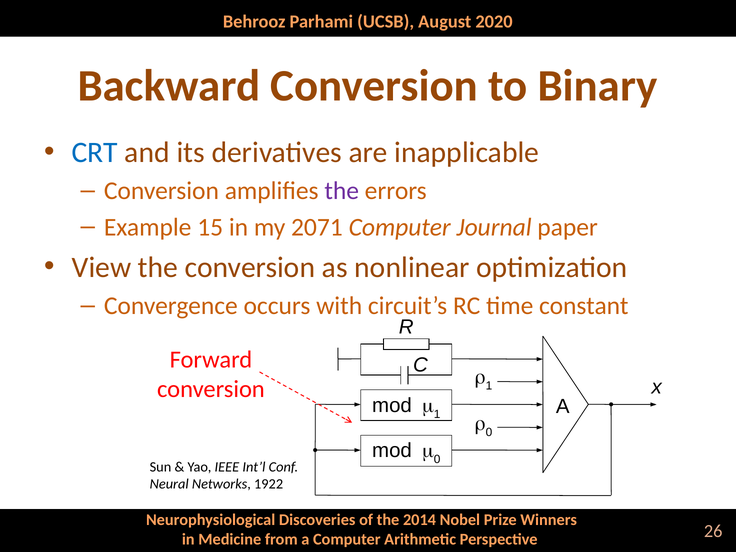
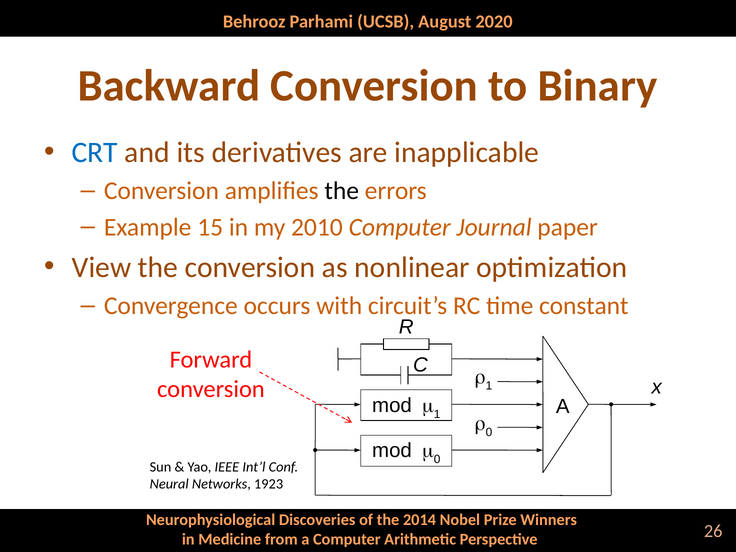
the colour: purple -> black (342, 191)
2071: 2071 -> 2010 (317, 227)
1922: 1922 -> 1923 (269, 484)
